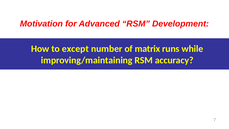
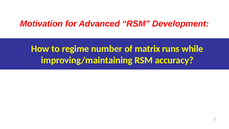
except: except -> regime (75, 49)
